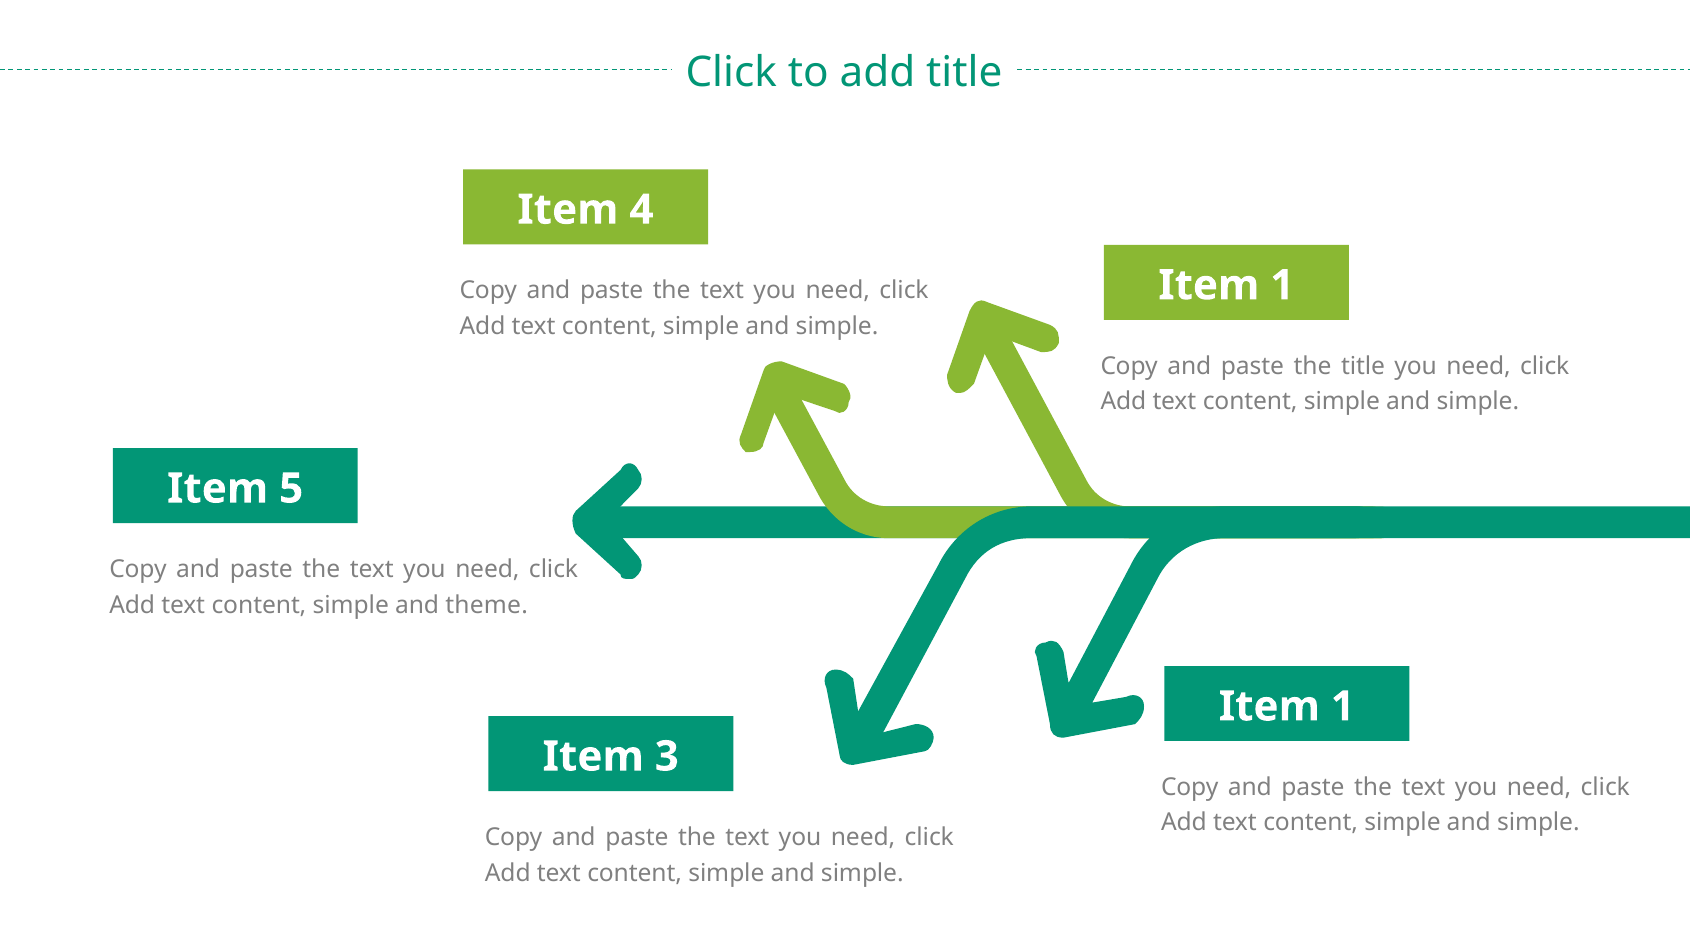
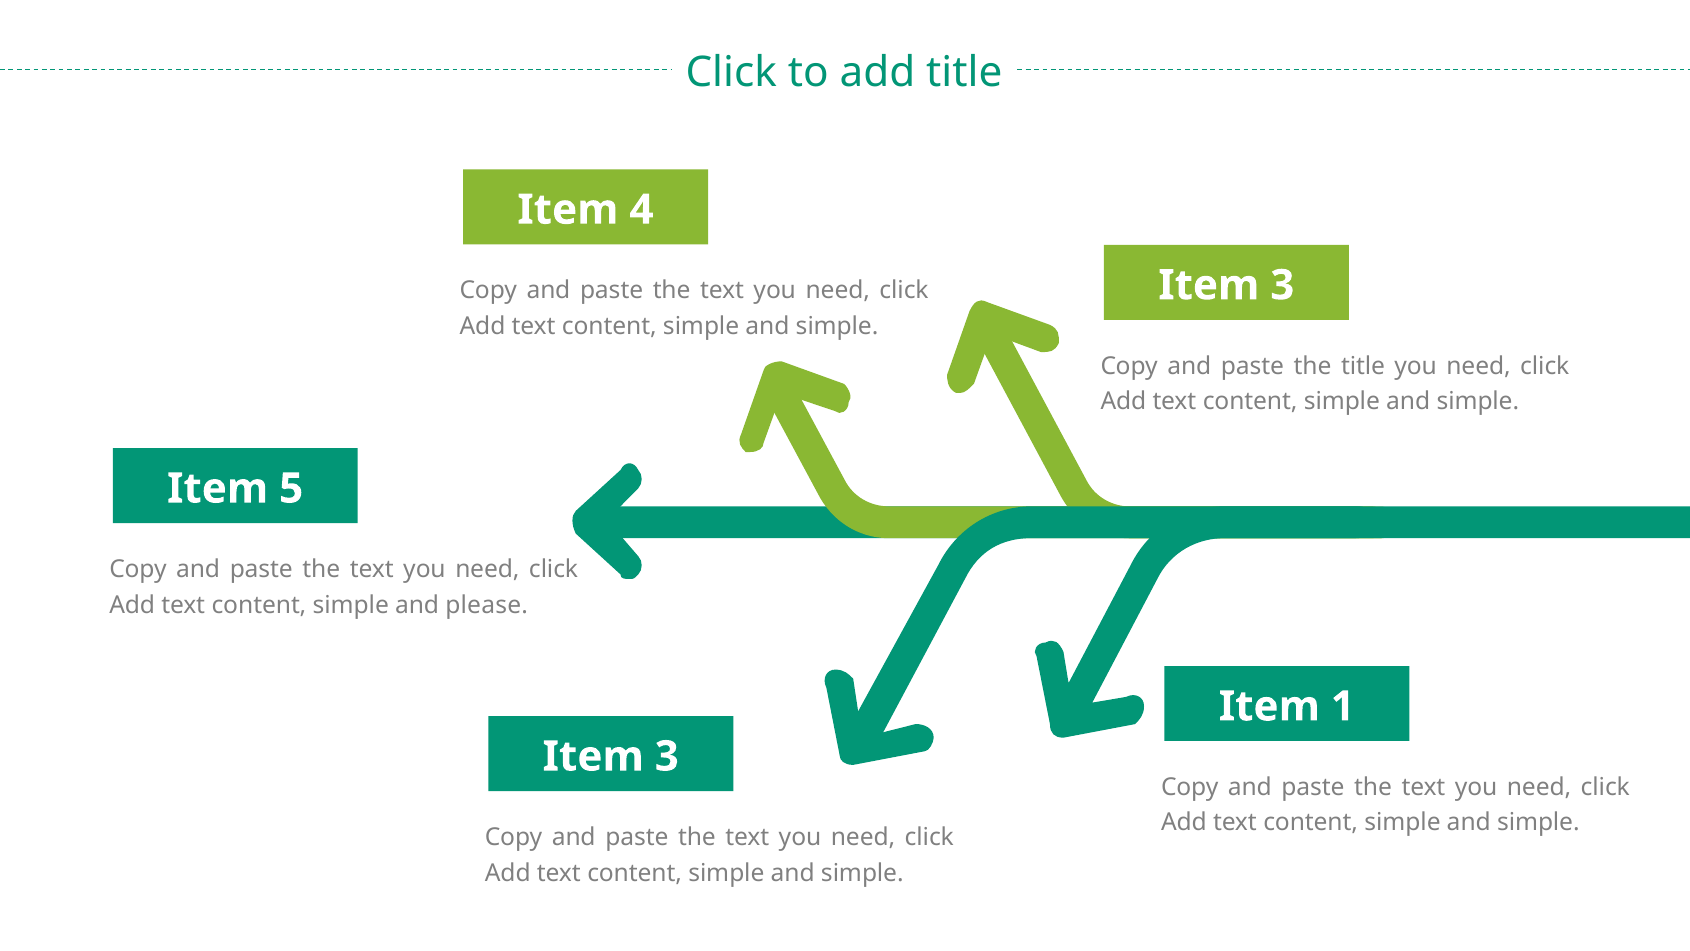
1: 1 -> 3 (1282, 285)
theme: theme -> please (487, 605)
